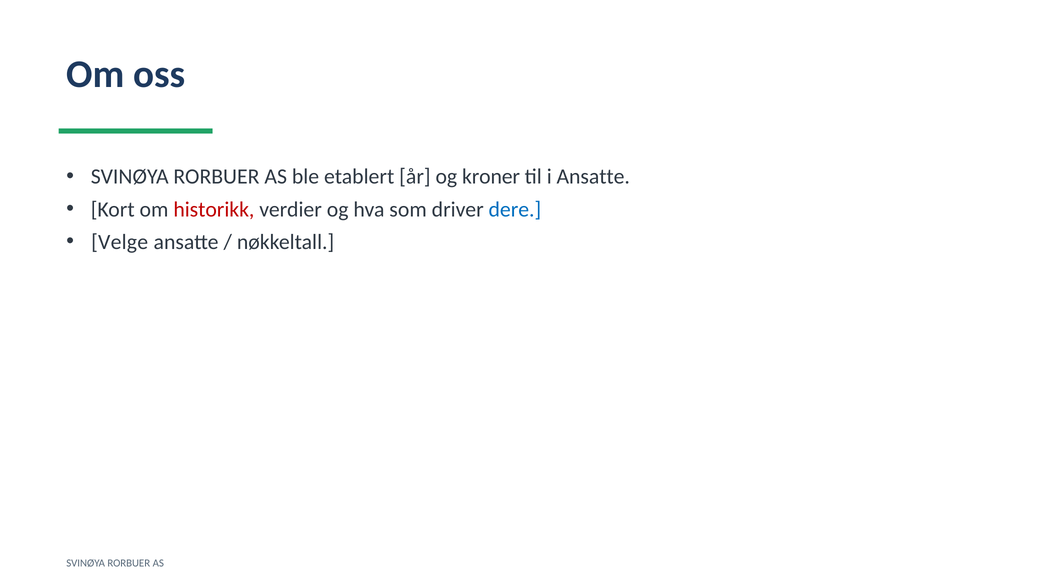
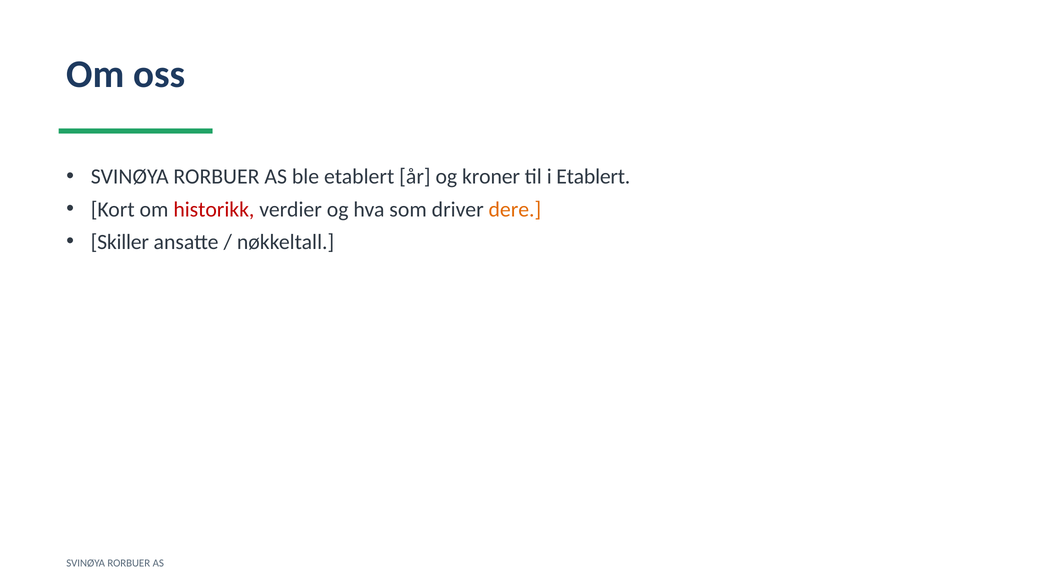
i Ansatte: Ansatte -> Etablert (593, 177)
dere colour: blue -> orange (515, 209)
Velge: Velge -> Skiller (120, 242)
